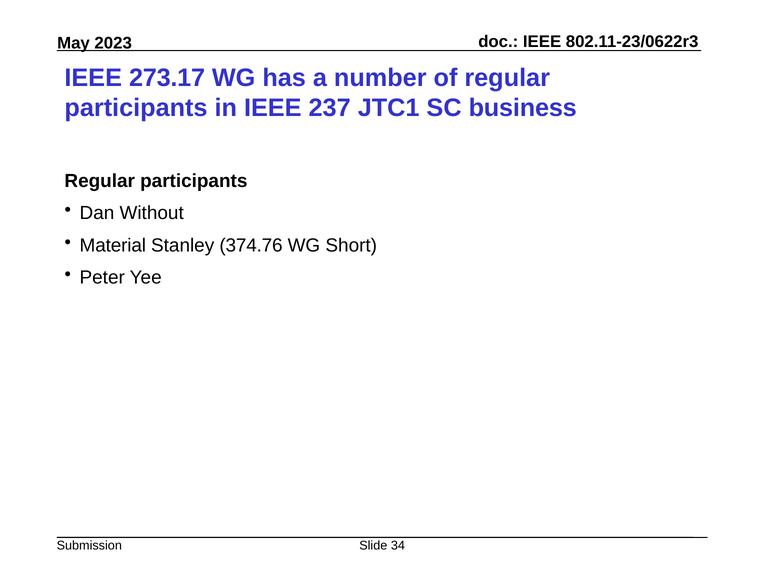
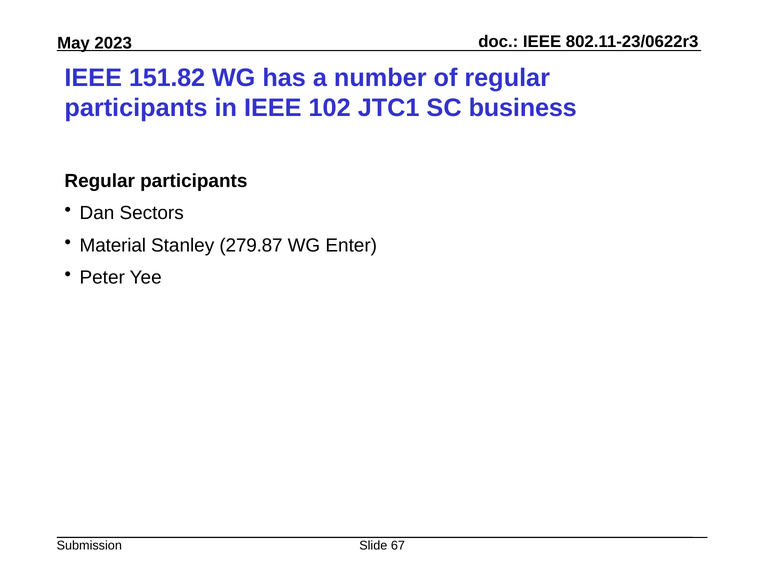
273.17: 273.17 -> 151.82 (167, 78)
237: 237 -> 102 (330, 108)
Without: Without -> Sectors (152, 213)
374.76: 374.76 -> 279.87 (251, 245)
Short: Short -> Enter (351, 245)
34: 34 -> 67 (398, 545)
